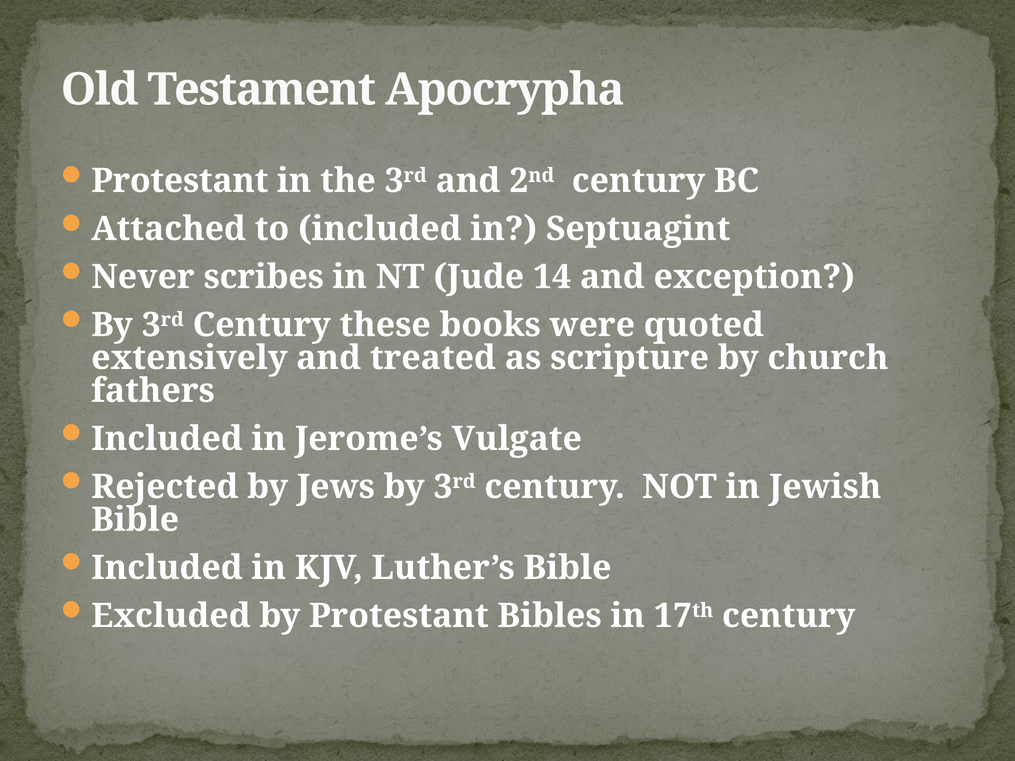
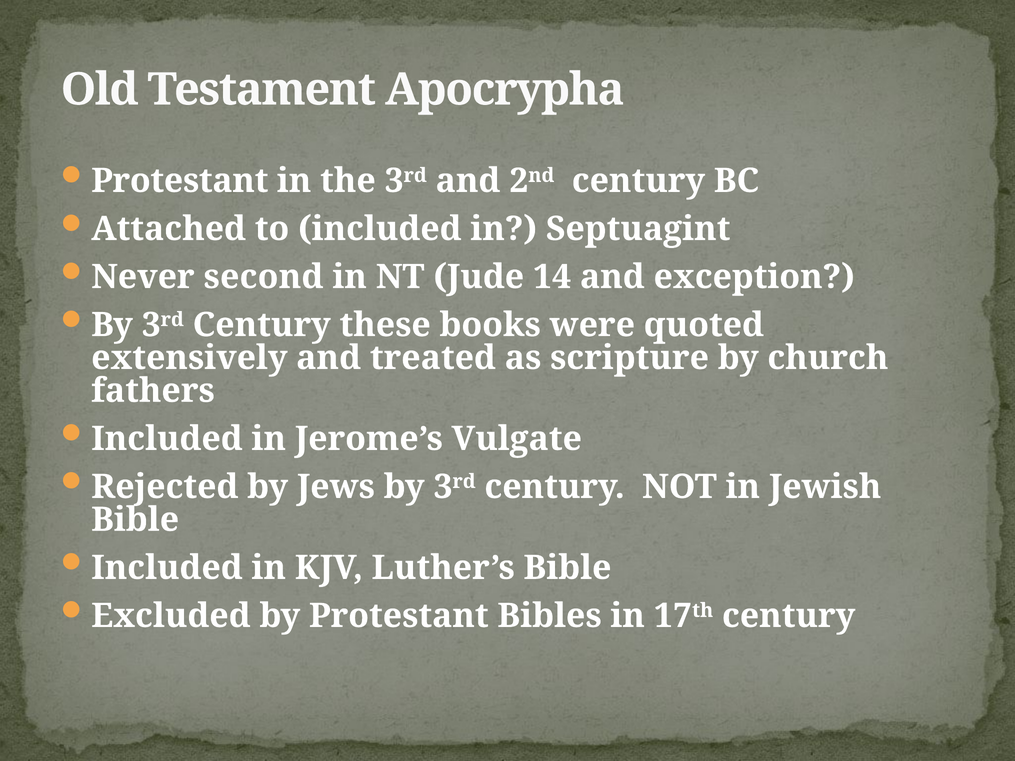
scribes: scribes -> second (263, 277)
